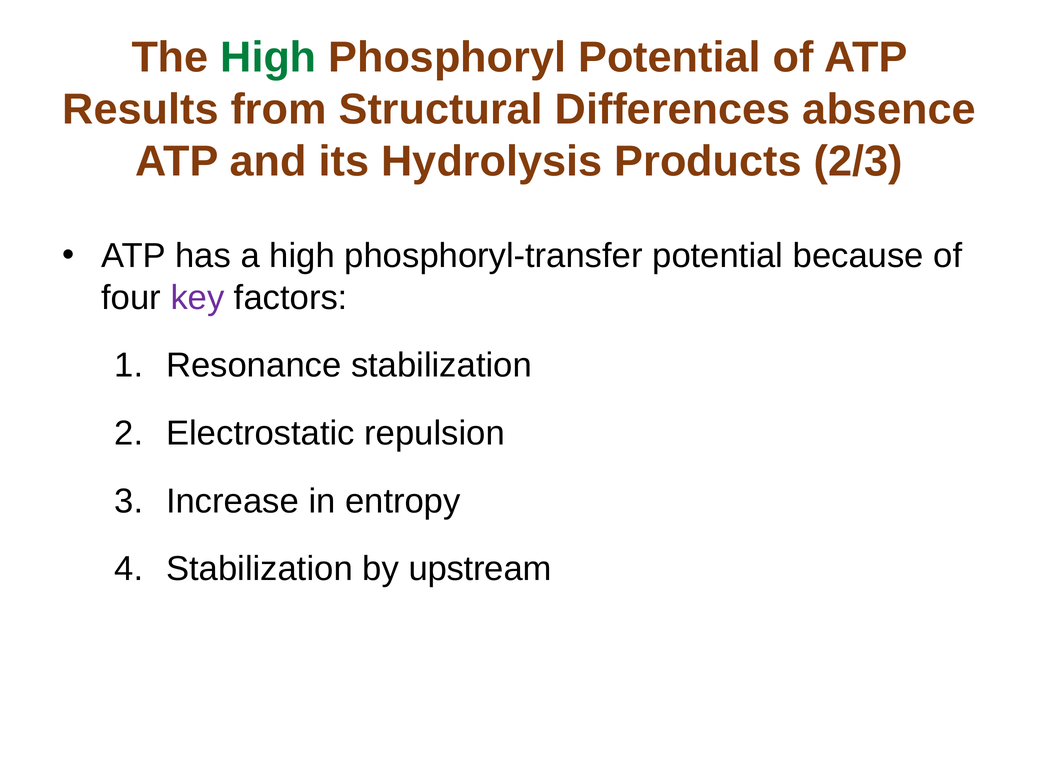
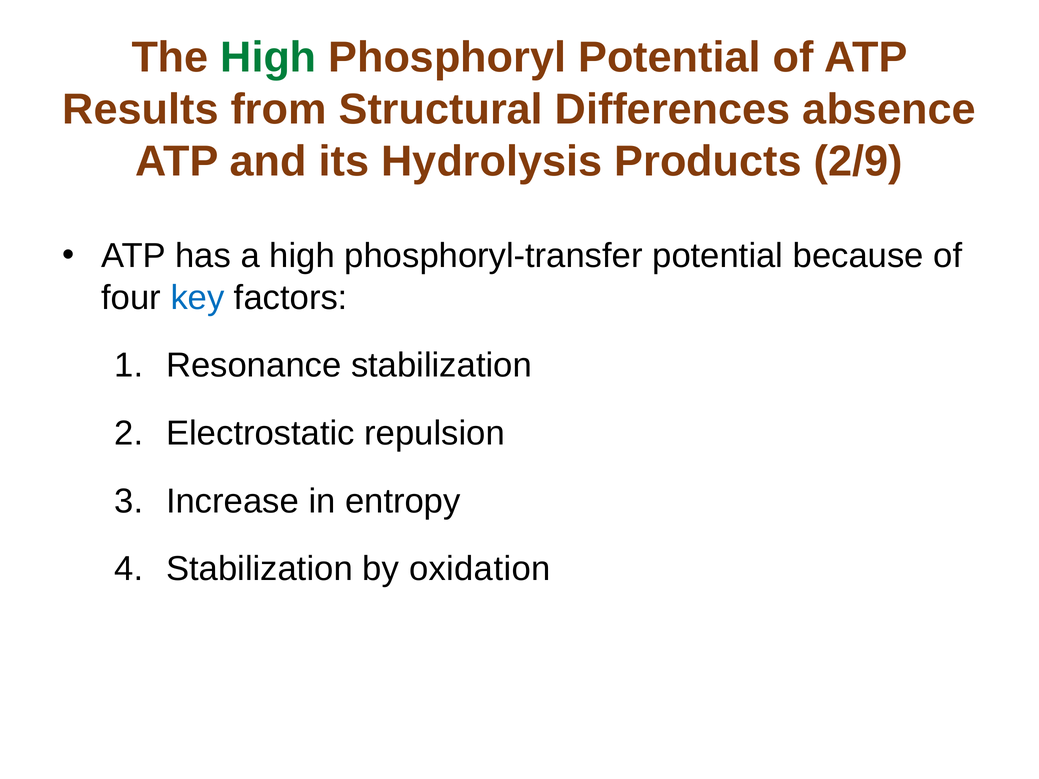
2/3: 2/3 -> 2/9 (858, 161)
key colour: purple -> blue (197, 298)
upstream: upstream -> oxidation (480, 569)
